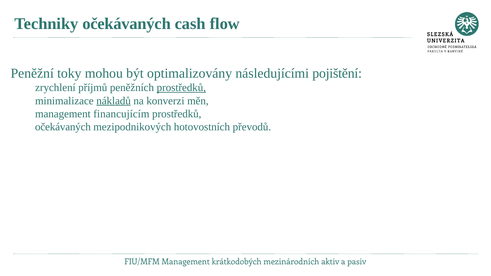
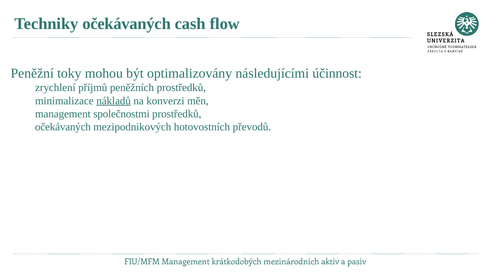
pojištění: pojištění -> účinnost (337, 73)
prostředků underline: present -> none (181, 88)
financujícím: financujícím -> společnostmi (121, 114)
